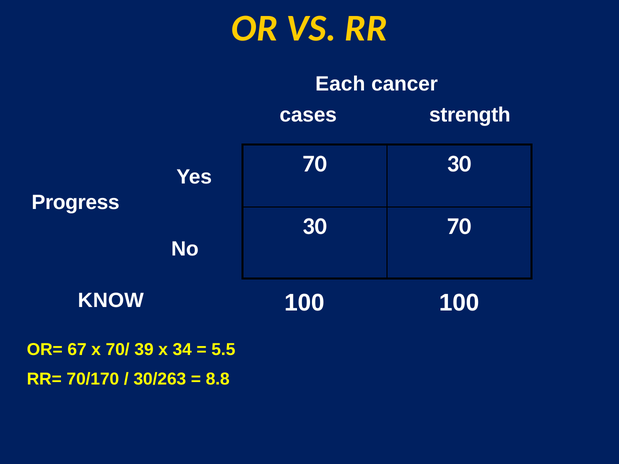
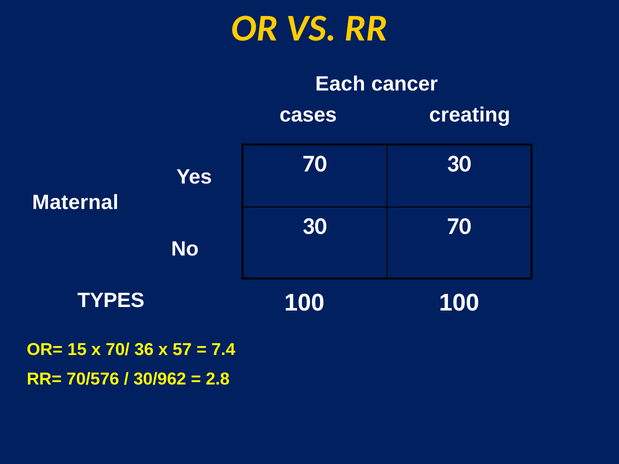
strength: strength -> creating (470, 115)
Progress: Progress -> Maternal (75, 203)
KNOW: KNOW -> TYPES (111, 301)
67: 67 -> 15 (77, 350)
39: 39 -> 36 (144, 350)
34: 34 -> 57 (182, 350)
5.5: 5.5 -> 7.4 (223, 350)
70/170: 70/170 -> 70/576 (93, 379)
30/263: 30/263 -> 30/962 (160, 379)
8.8: 8.8 -> 2.8 (218, 379)
